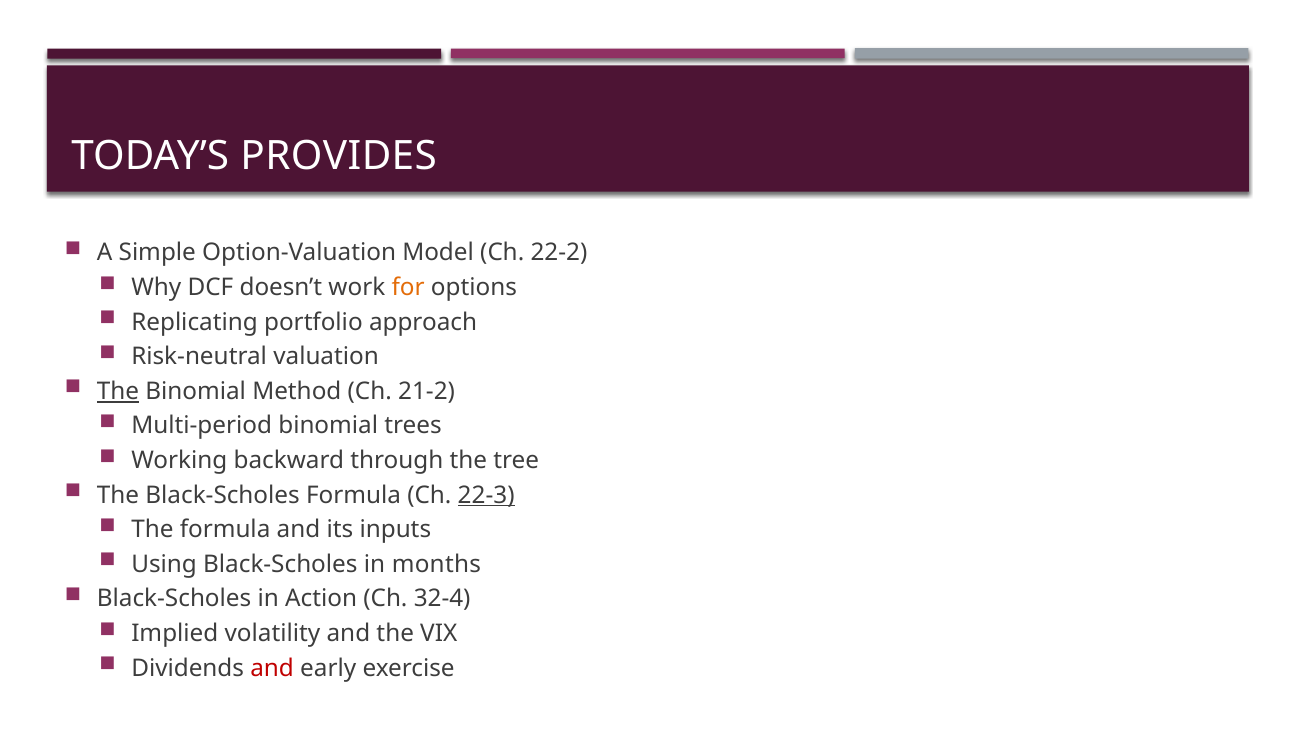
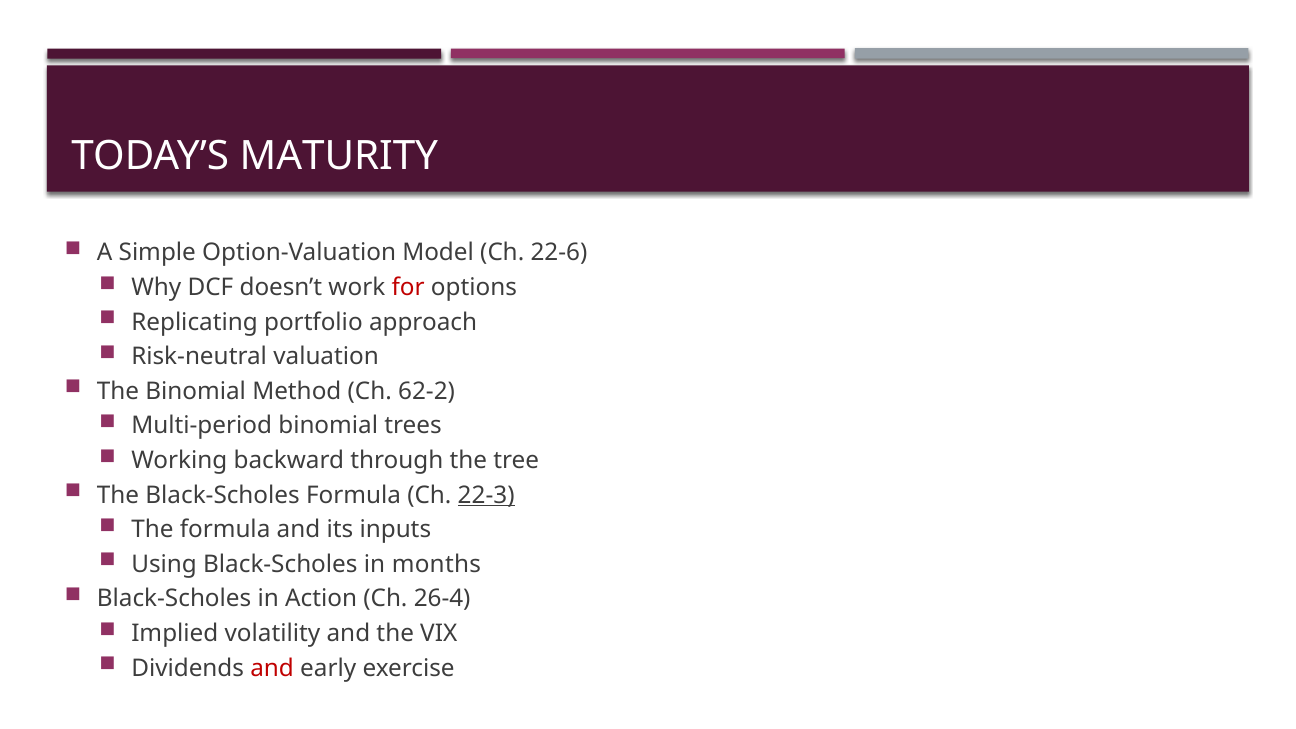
PROVIDES: PROVIDES -> MATURITY (339, 156)
22-2: 22-2 -> 22-6 (559, 253)
for colour: orange -> red (408, 288)
The underline: present -> none (118, 391)
21-2: 21-2 -> 62-2 (427, 391)
32-4: 32-4 -> 26-4 (442, 599)
